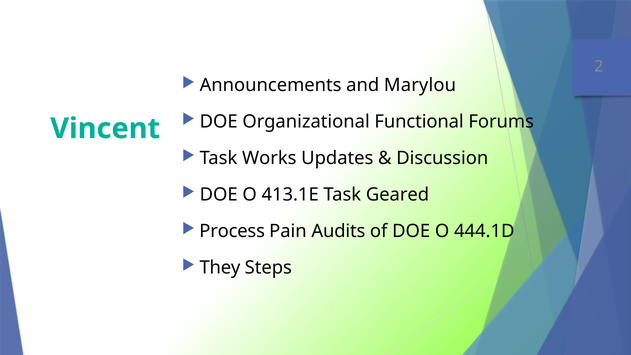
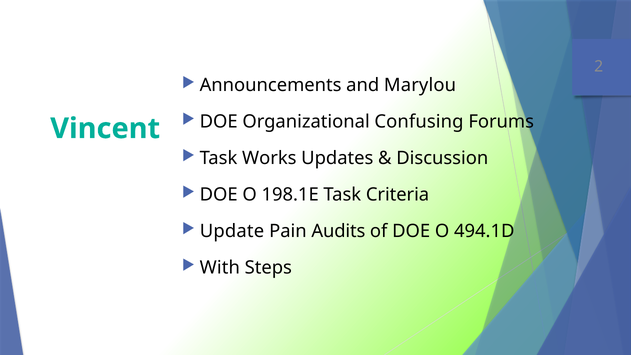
Functional: Functional -> Confusing (419, 122)
413.1E: 413.1E -> 198.1E (290, 195)
Geared: Geared -> Criteria (398, 195)
Process: Process -> Update (232, 231)
444.1D: 444.1D -> 494.1D (484, 231)
They: They -> With (220, 268)
